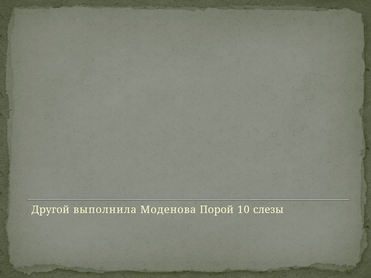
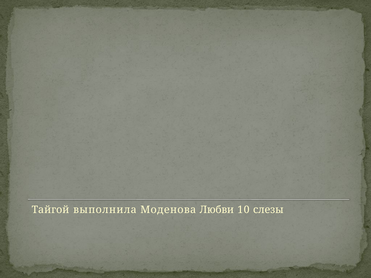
Другой: Другой -> Тайгой (50, 210)
Порой: Порой -> Любви (217, 210)
